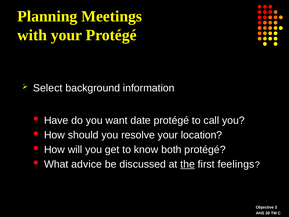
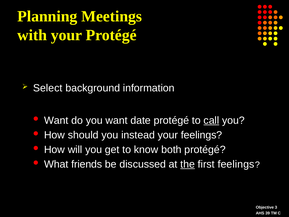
Have: Have -> Want (56, 120)
call underline: none -> present (211, 120)
resolve: resolve -> instead (138, 135)
your location: location -> feelings (202, 135)
advice: advice -> friends (87, 164)
